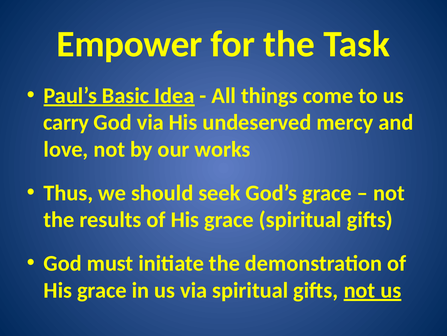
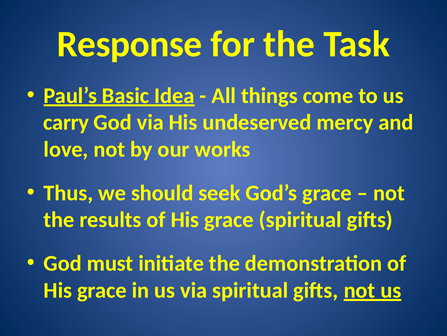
Empower: Empower -> Response (130, 44)
